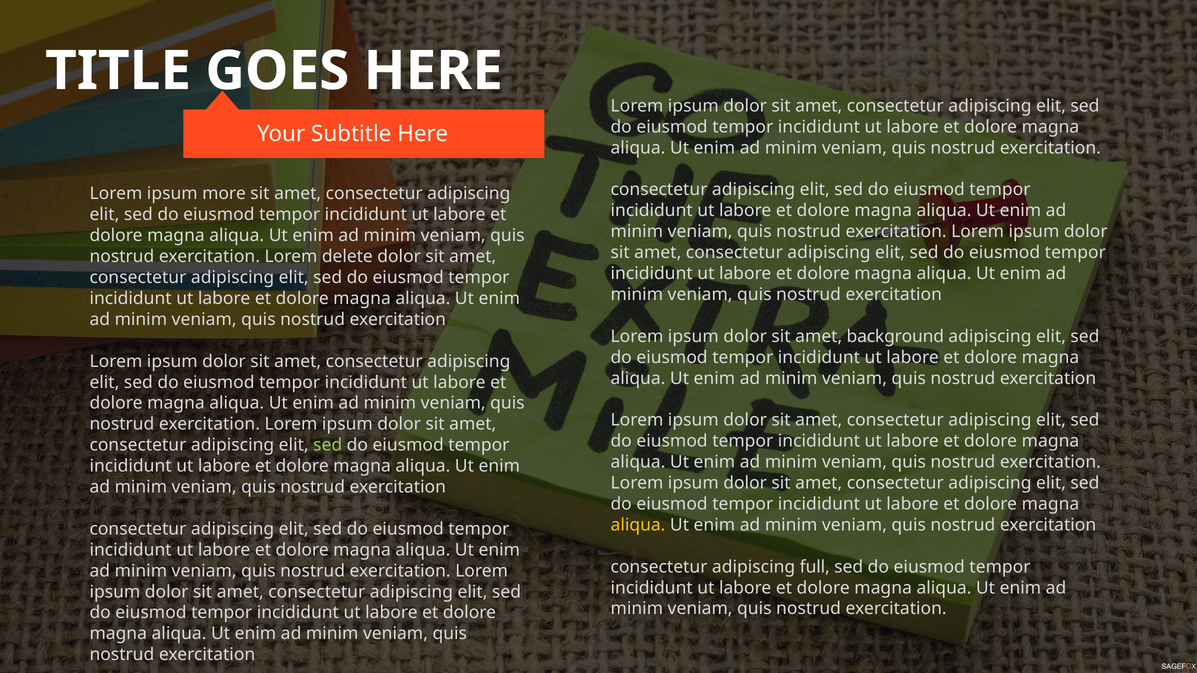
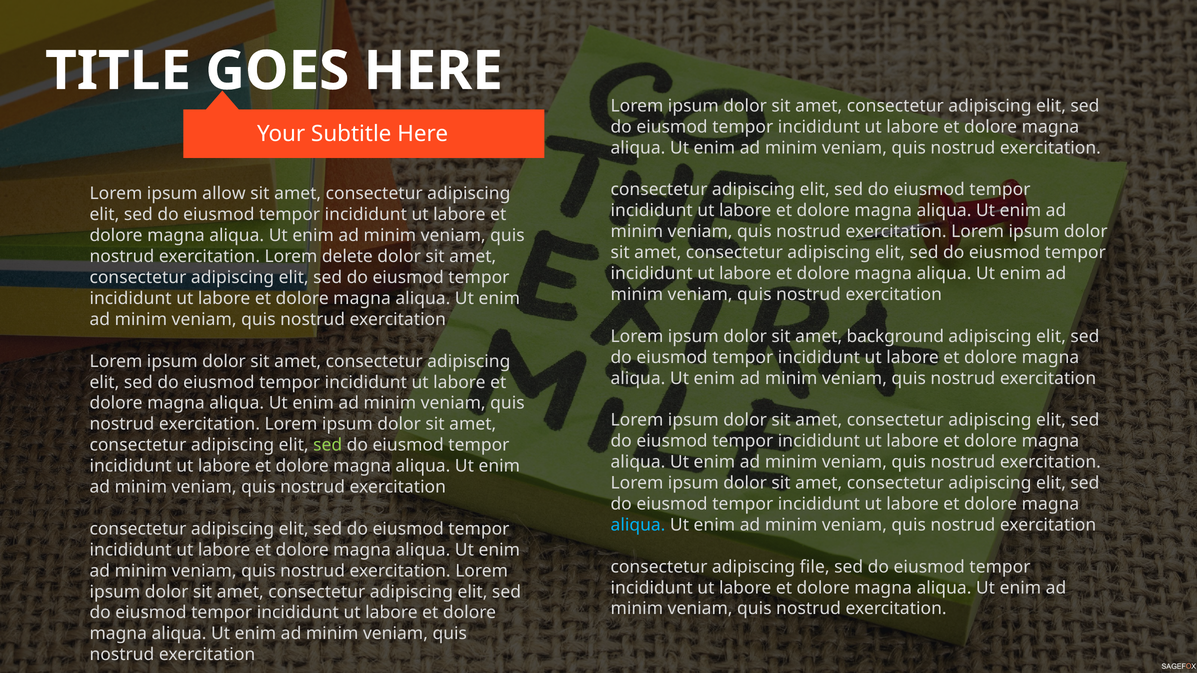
more: more -> allow (224, 194)
aliqua colour: yellow -> light blue (638, 525)
full: full -> file (815, 567)
